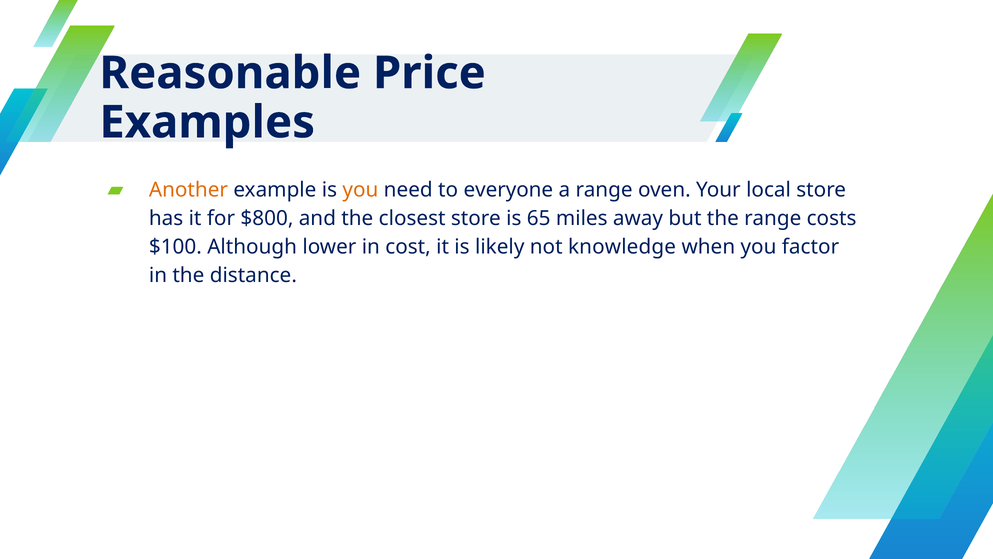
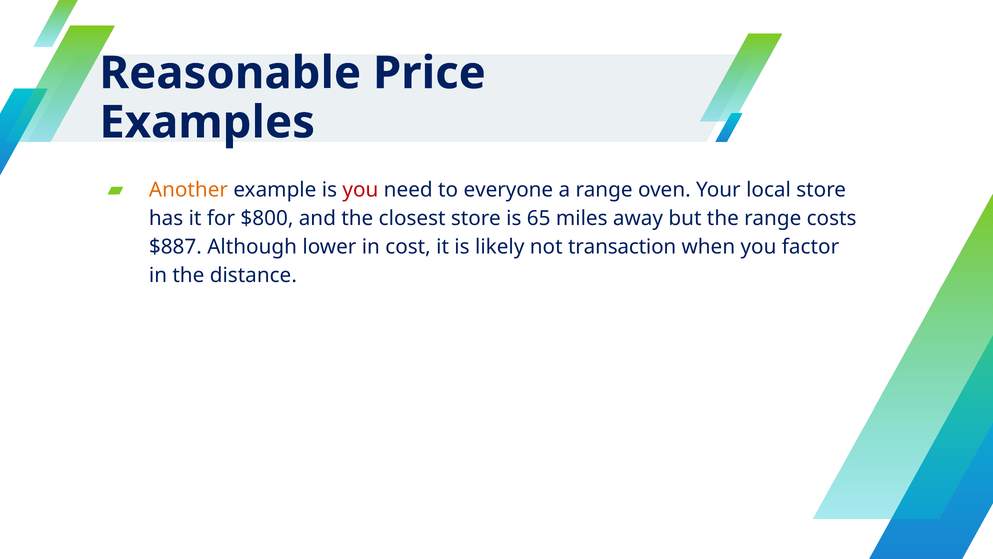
you colour: orange -> red (360, 190)
$100: $100 -> $887 (175, 247)
knowledge: knowledge -> transaction (622, 247)
